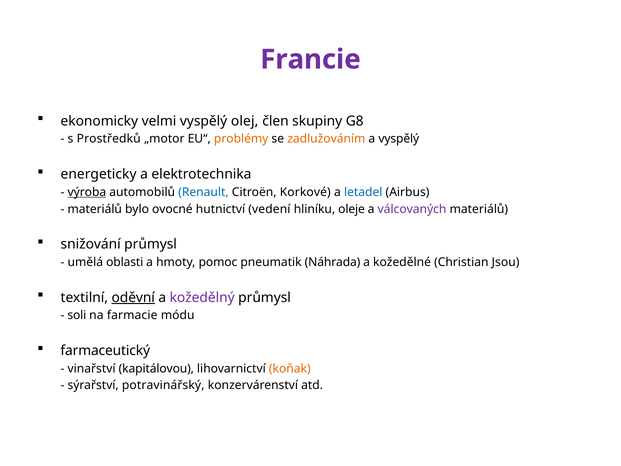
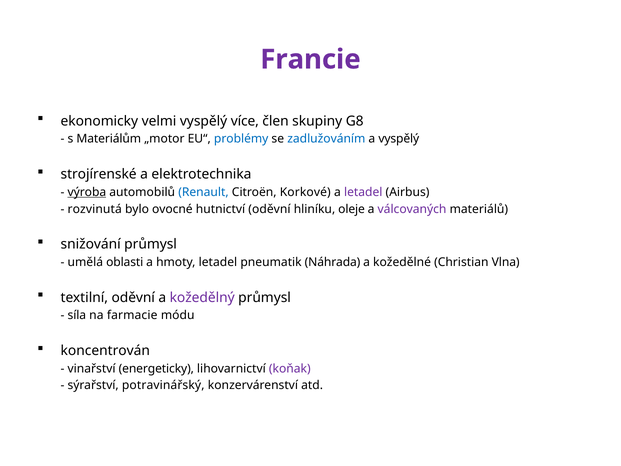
olej: olej -> více (245, 121)
Prostředků: Prostředků -> Materiálům (109, 139)
problémy colour: orange -> blue (241, 139)
zadlužováním colour: orange -> blue (326, 139)
energeticky: energeticky -> strojírenské (99, 174)
letadel colour: blue -> purple (363, 192)
materiálů: materiálů -> rozvinutá (95, 209)
hutnictví vedení: vedení -> oděvní (269, 209)
hmoty pomoc: pomoc -> letadel (218, 262)
Jsou: Jsou -> Vlna (506, 262)
oděvní underline: present -> none (133, 297)
soli: soli -> síla (77, 315)
farmaceutický: farmaceutický -> koncentrován (105, 351)
kapitálovou: kapitálovou -> energeticky (156, 368)
koňak colour: orange -> purple (290, 368)
